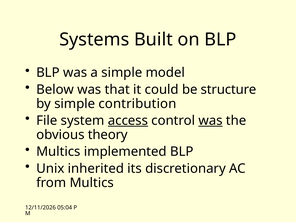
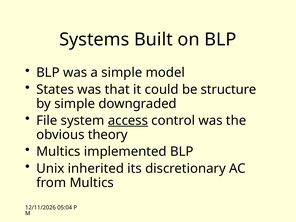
Below: Below -> States (55, 89)
contribution: contribution -> downgraded (138, 104)
was underline: present -> none (210, 121)
